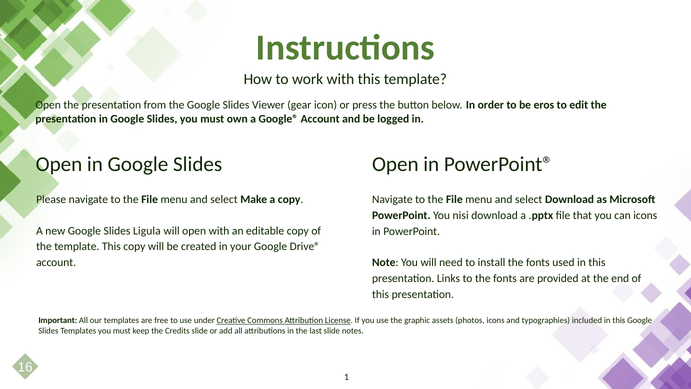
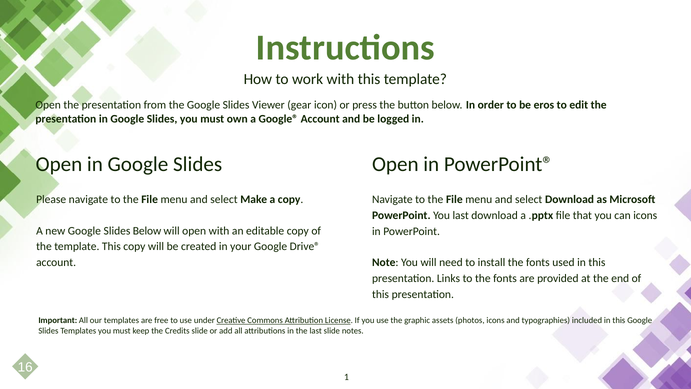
You nisi: nisi -> last (461, 215)
Slides Ligula: Ligula -> Below (147, 231)
